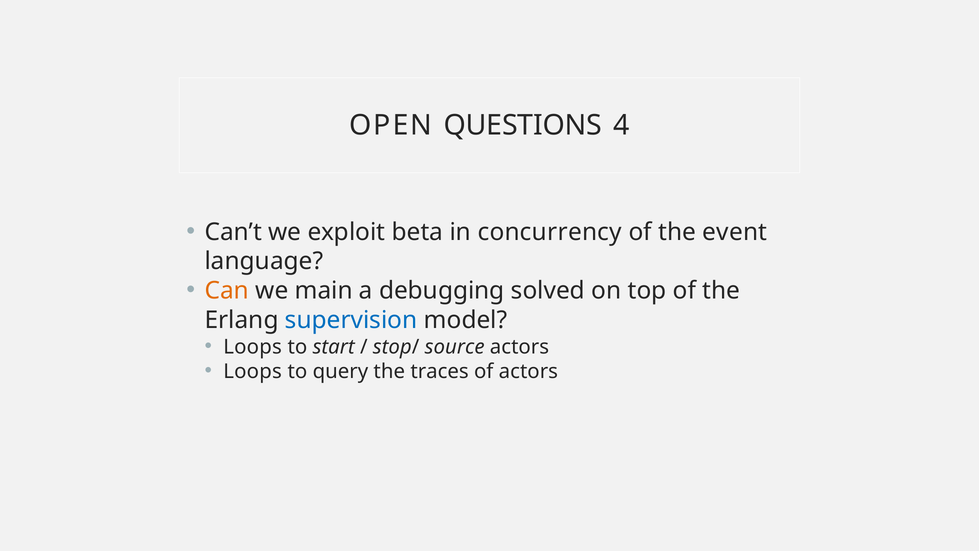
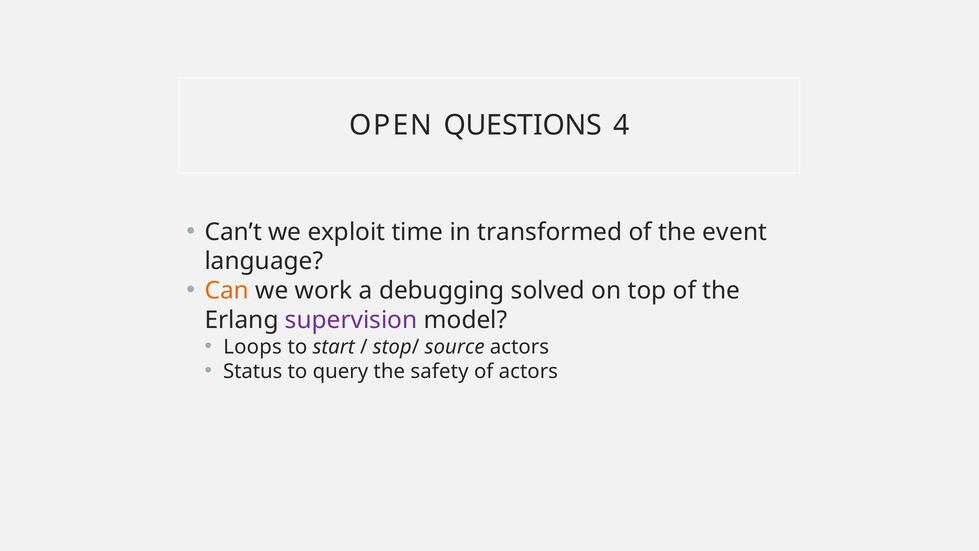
beta: beta -> time (417, 232)
concurrency: concurrency -> transformed (550, 232)
main: main -> work (324, 291)
supervision colour: blue -> purple (351, 320)
Loops: Loops -> Status (253, 371)
traces: traces -> safety (440, 371)
